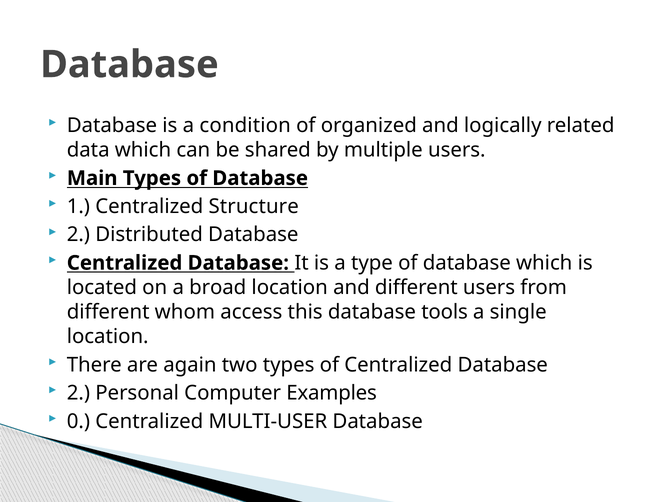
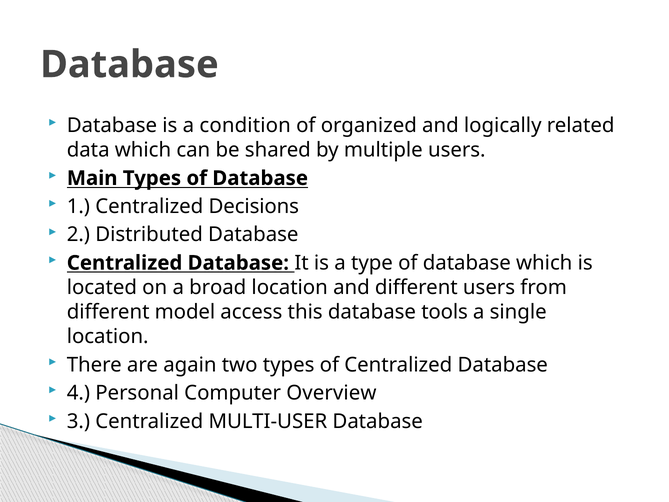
Structure: Structure -> Decisions (254, 206)
whom: whom -> model (185, 312)
2: 2 -> 4 (78, 393)
Examples: Examples -> Overview (331, 393)
0: 0 -> 3 (78, 421)
